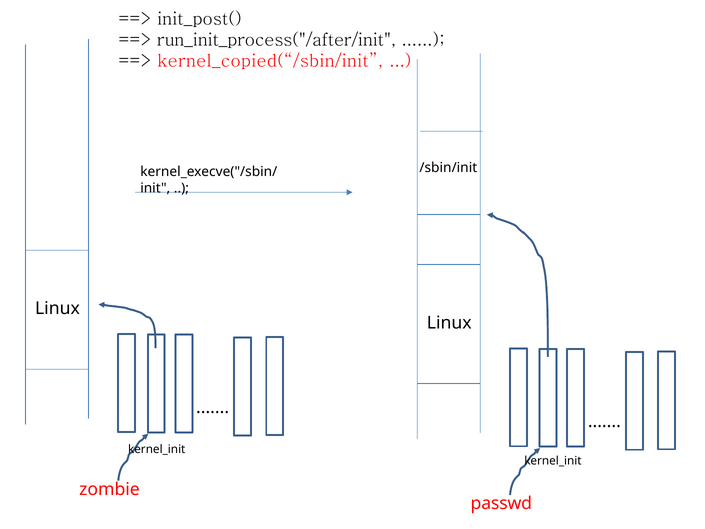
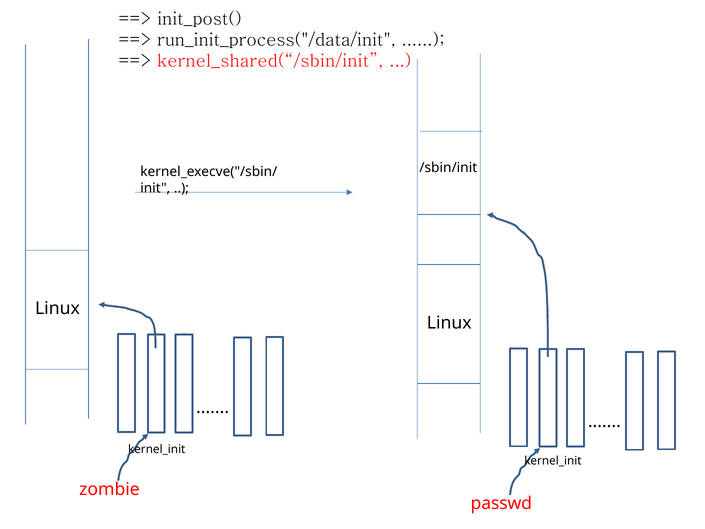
run_init_process("/after/init: run_init_process("/after/init -> run_init_process("/data/init (276, 40)
kernel_copied(“/sbin/init: kernel_copied(“/sbin/init -> kernel_shared(“/sbin/init (270, 61)
